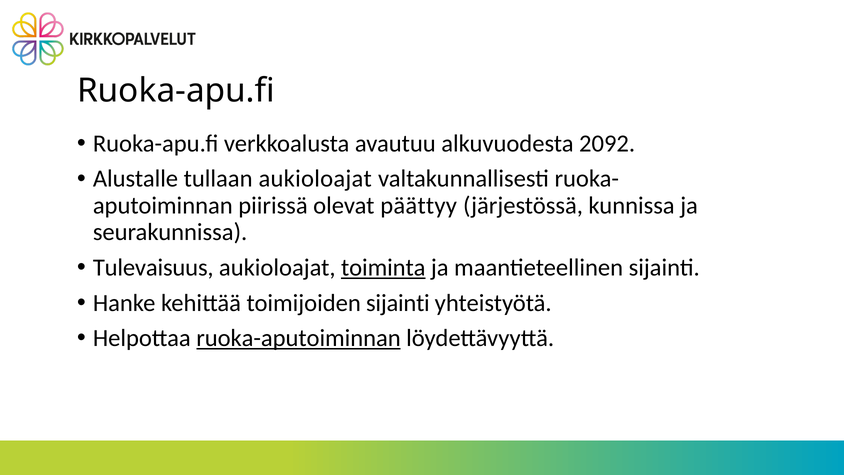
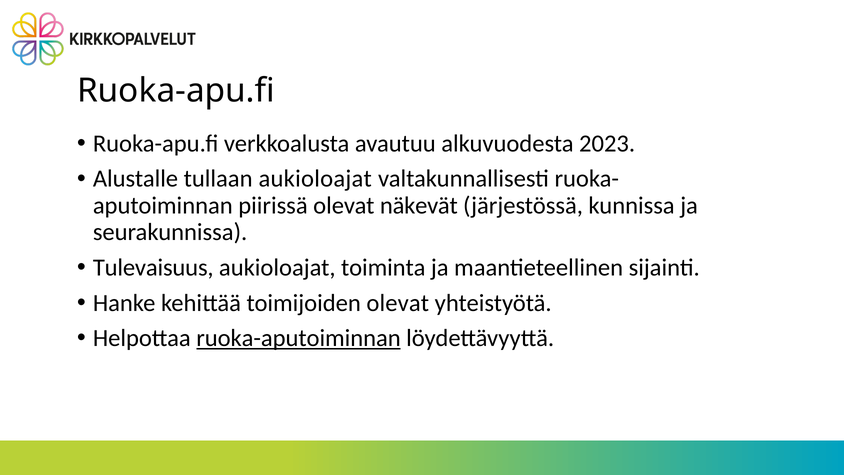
2092: 2092 -> 2023 (607, 143)
päättyy: päättyy -> näkevät (419, 205)
toiminta underline: present -> none (383, 267)
toimijoiden sijainti: sijainti -> olevat (398, 303)
